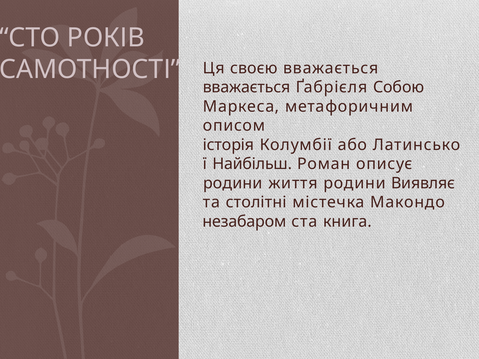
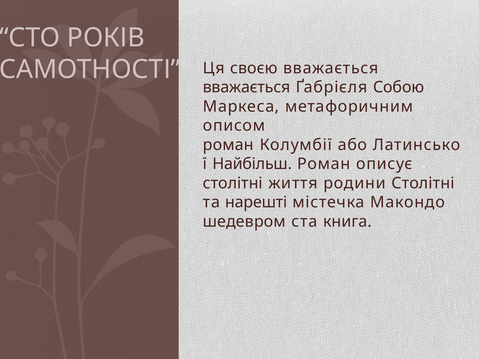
історія: історія -> роман (228, 145)
родини: родини -> столітні (233, 183)
родини Виявляє: Виявляє -> Столітні (423, 183)
столітні: столітні -> нарешті (256, 202)
незабаром: незабаром -> шедевром (244, 222)
